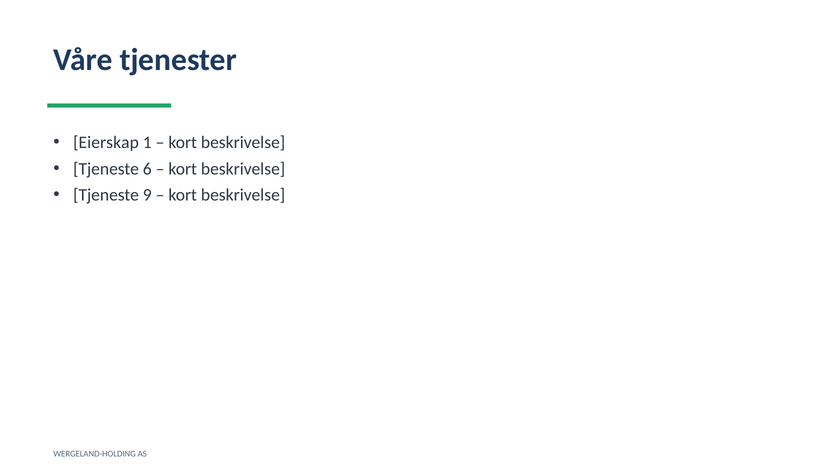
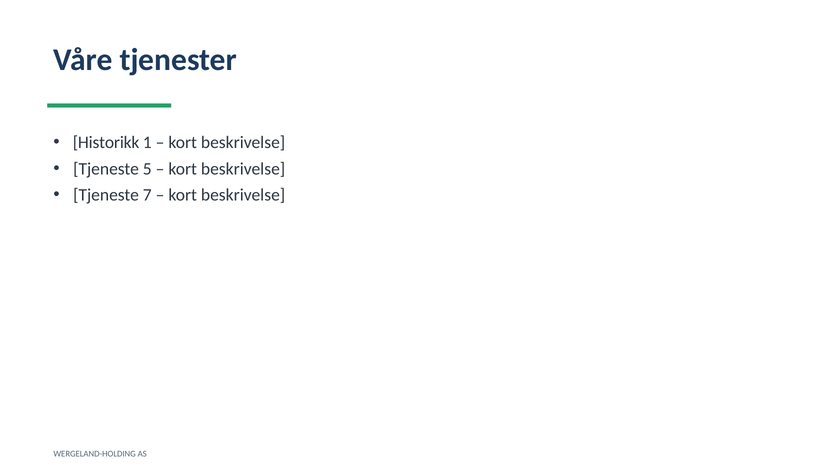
Eierskap: Eierskap -> Historikk (106, 142)
6: 6 -> 5 (147, 169)
9: 9 -> 7 (147, 195)
